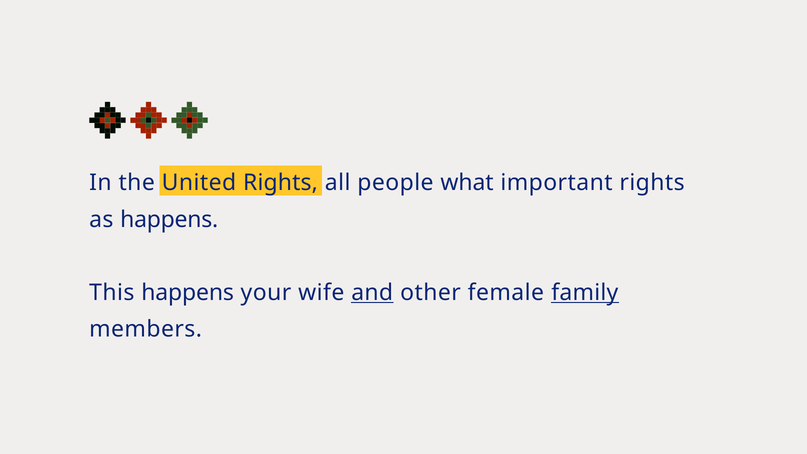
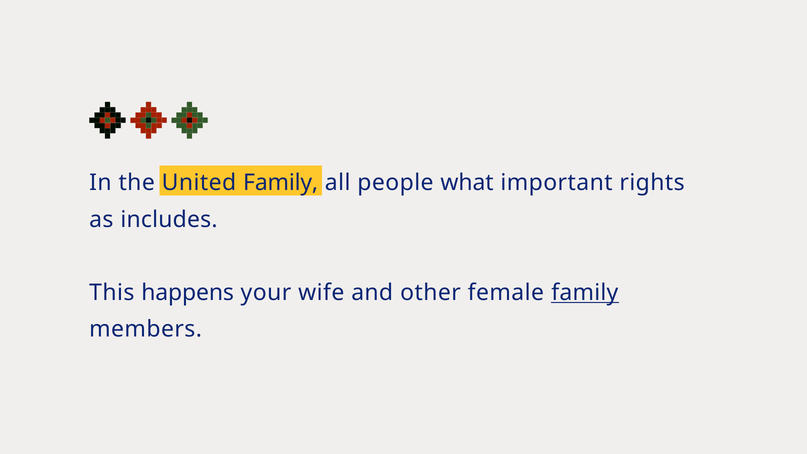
United Rights: Rights -> Family (281, 183)
as happens: happens -> includes (169, 219)
and underline: present -> none (372, 293)
